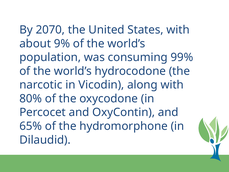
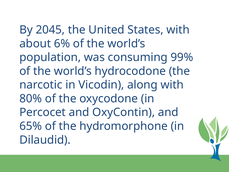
2070: 2070 -> 2045 (50, 30)
9%: 9% -> 6% (62, 44)
